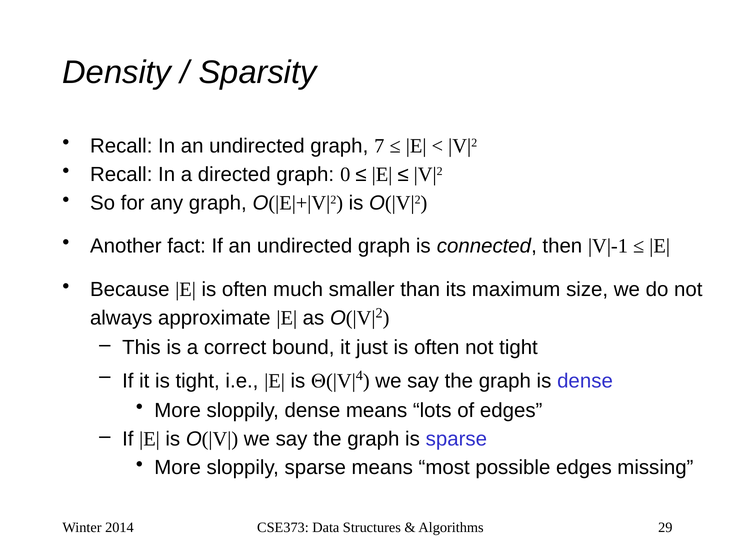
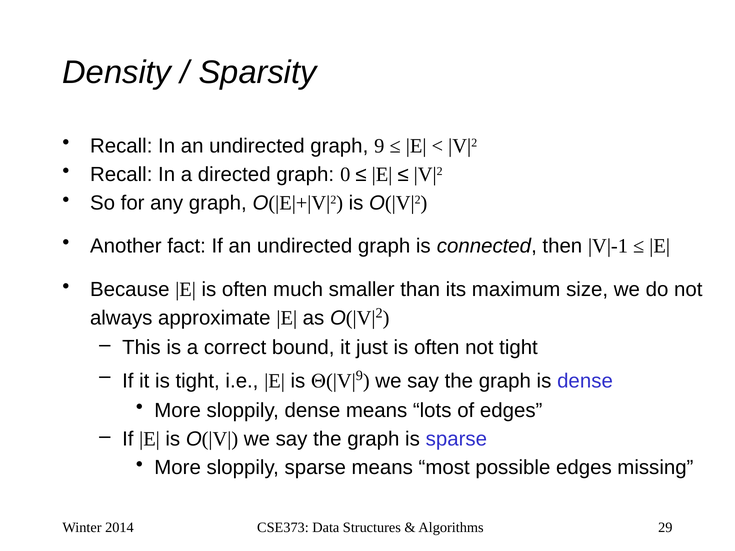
graph 7: 7 -> 9 (379, 146)
4: 4 -> 9 (359, 376)
